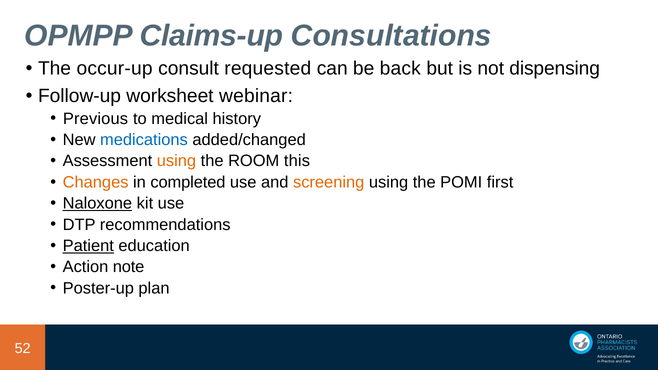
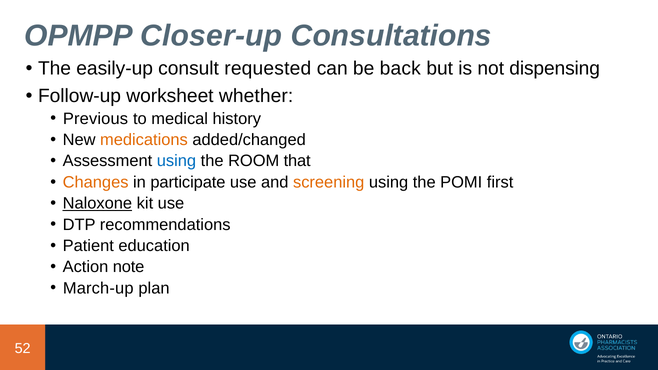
Claims-up: Claims-up -> Closer-up (211, 36)
occur-up: occur-up -> easily-up (115, 69)
webinar: webinar -> whether (256, 96)
medications colour: blue -> orange (144, 140)
using colour: orange -> blue (176, 161)
this: this -> that (297, 161)
completed: completed -> participate (188, 182)
Patient underline: present -> none (88, 246)
Poster-up: Poster-up -> March-up (98, 288)
